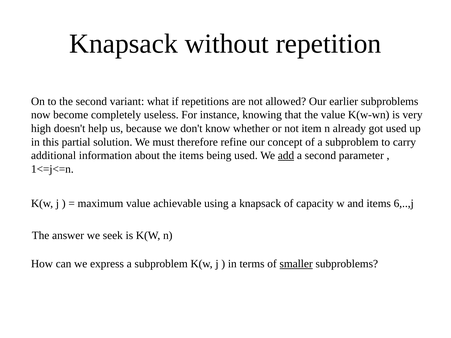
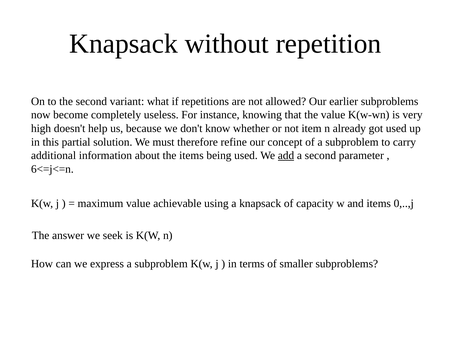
1<=j<=n: 1<=j<=n -> 6<=j<=n (52, 169)
6,..,j: 6,..,j -> 0,..,j (404, 204)
smaller underline: present -> none (296, 264)
